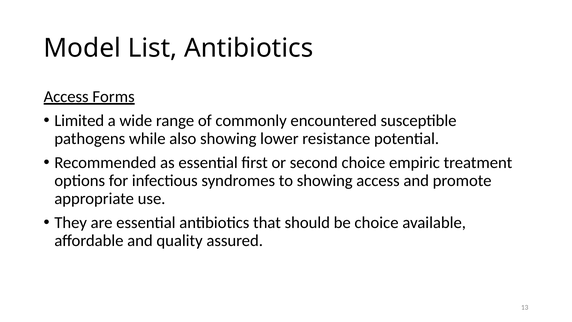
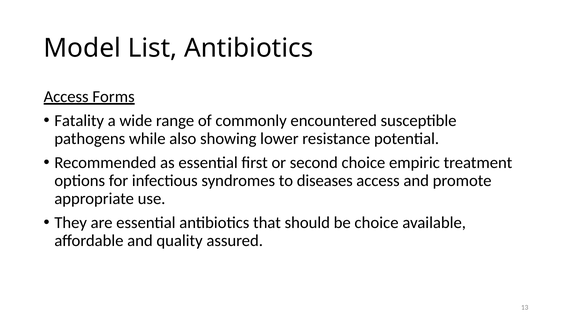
Limited: Limited -> Fatality (79, 121)
to showing: showing -> diseases (325, 181)
